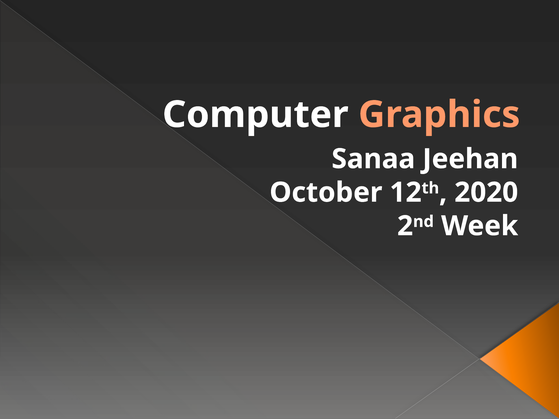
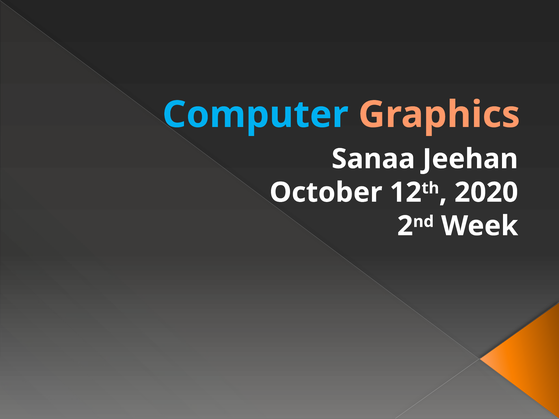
Computer colour: white -> light blue (255, 115)
